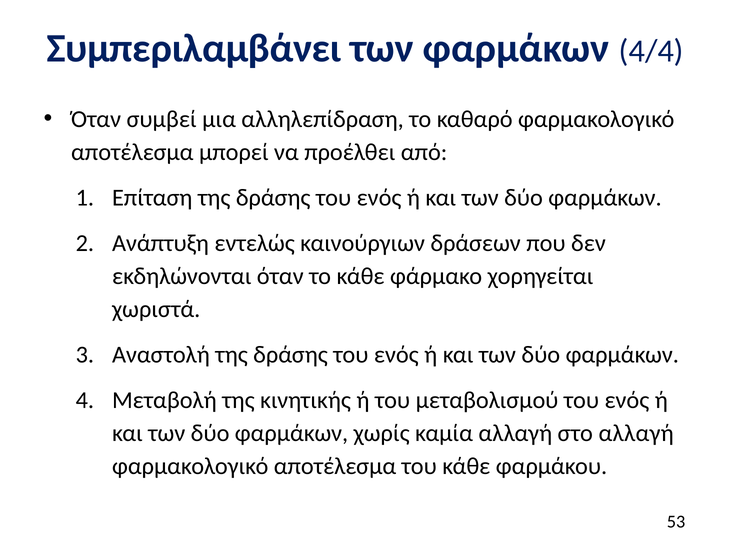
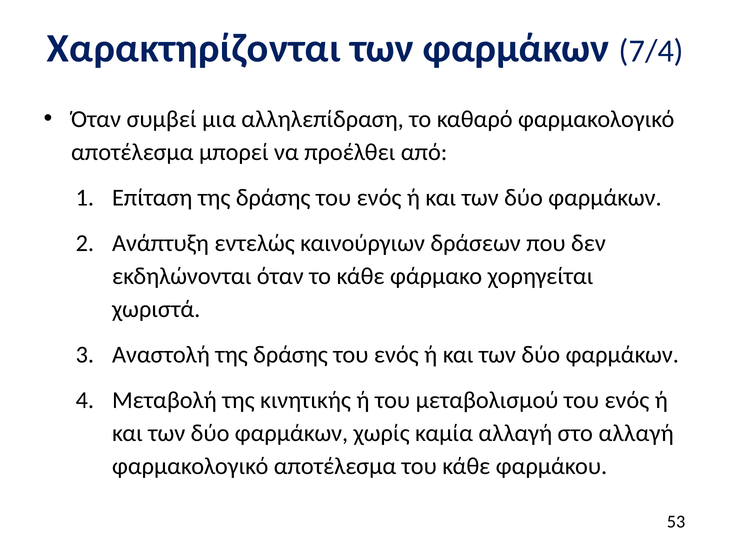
Συμπεριλαμβάνει: Συμπεριλαμβάνει -> Χαρακτηρίζονται (194, 48)
4/4: 4/4 -> 7/4 (651, 51)
